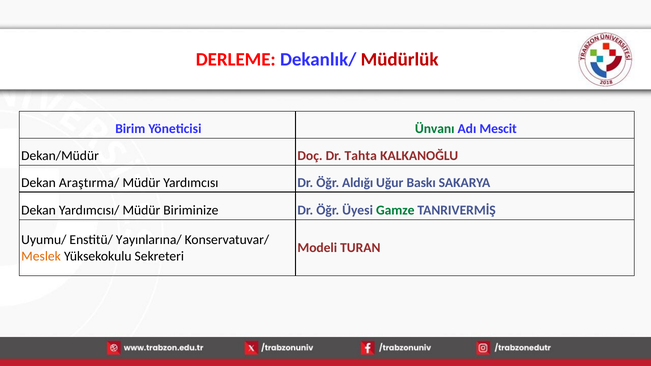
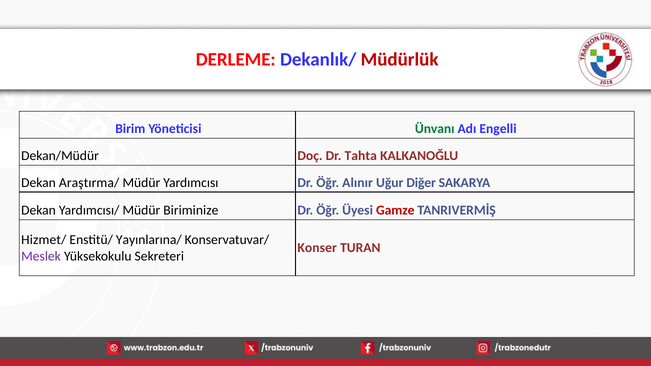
Mescit: Mescit -> Engelli (498, 129)
Aldığı: Aldığı -> Alınır (358, 183)
Baskı: Baskı -> Diğer (421, 183)
Gamze colour: green -> red (395, 210)
Uyumu/: Uyumu/ -> Hizmet/ (44, 240)
Modeli: Modeli -> Konser (317, 248)
Meslek colour: orange -> purple (41, 256)
